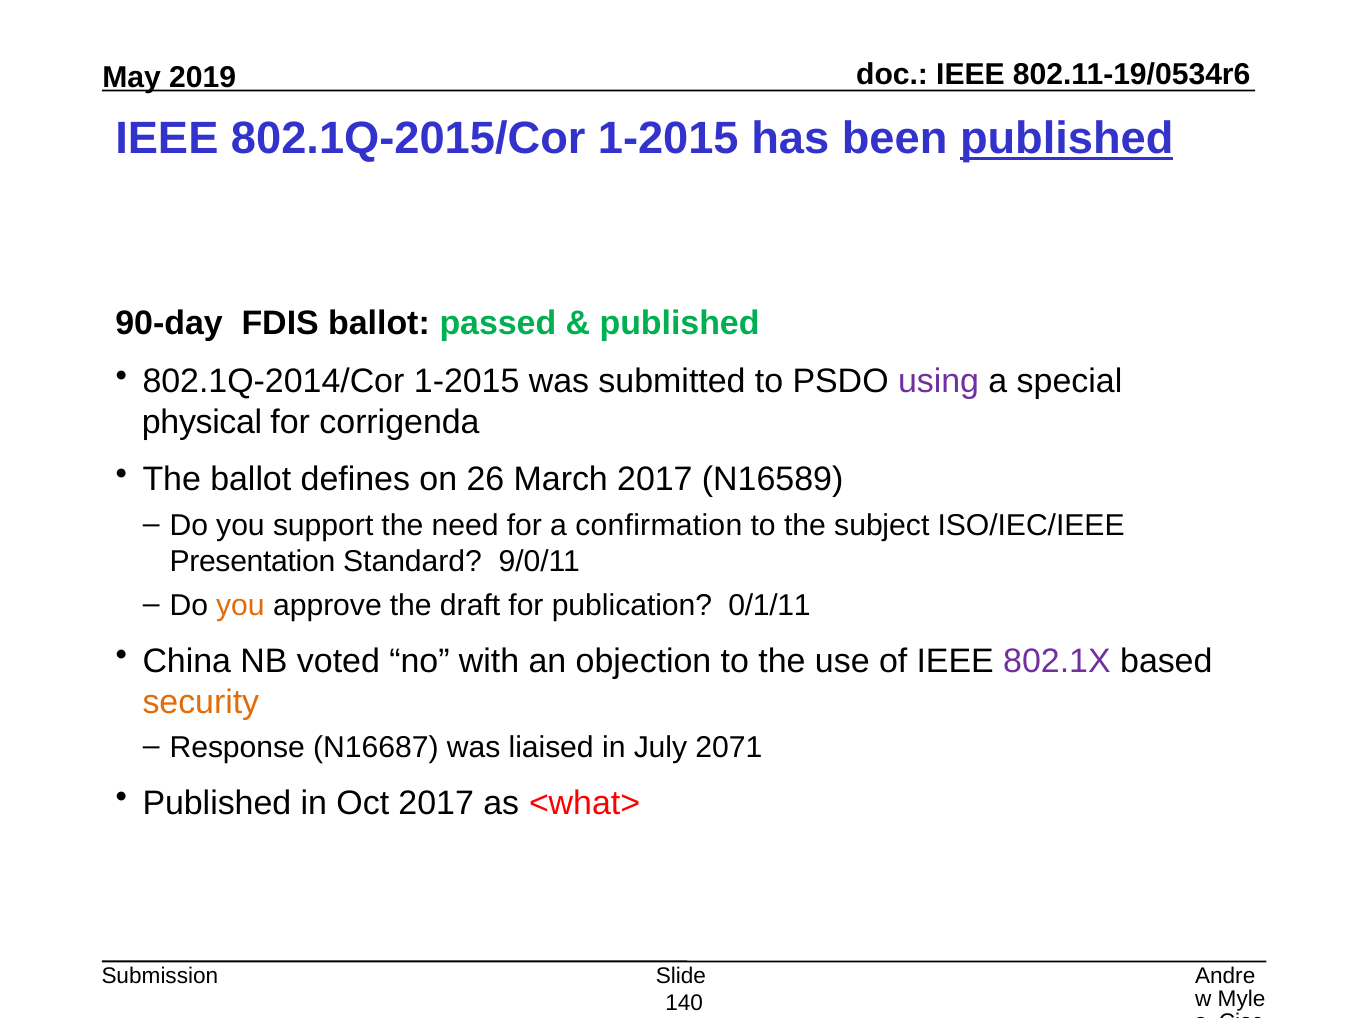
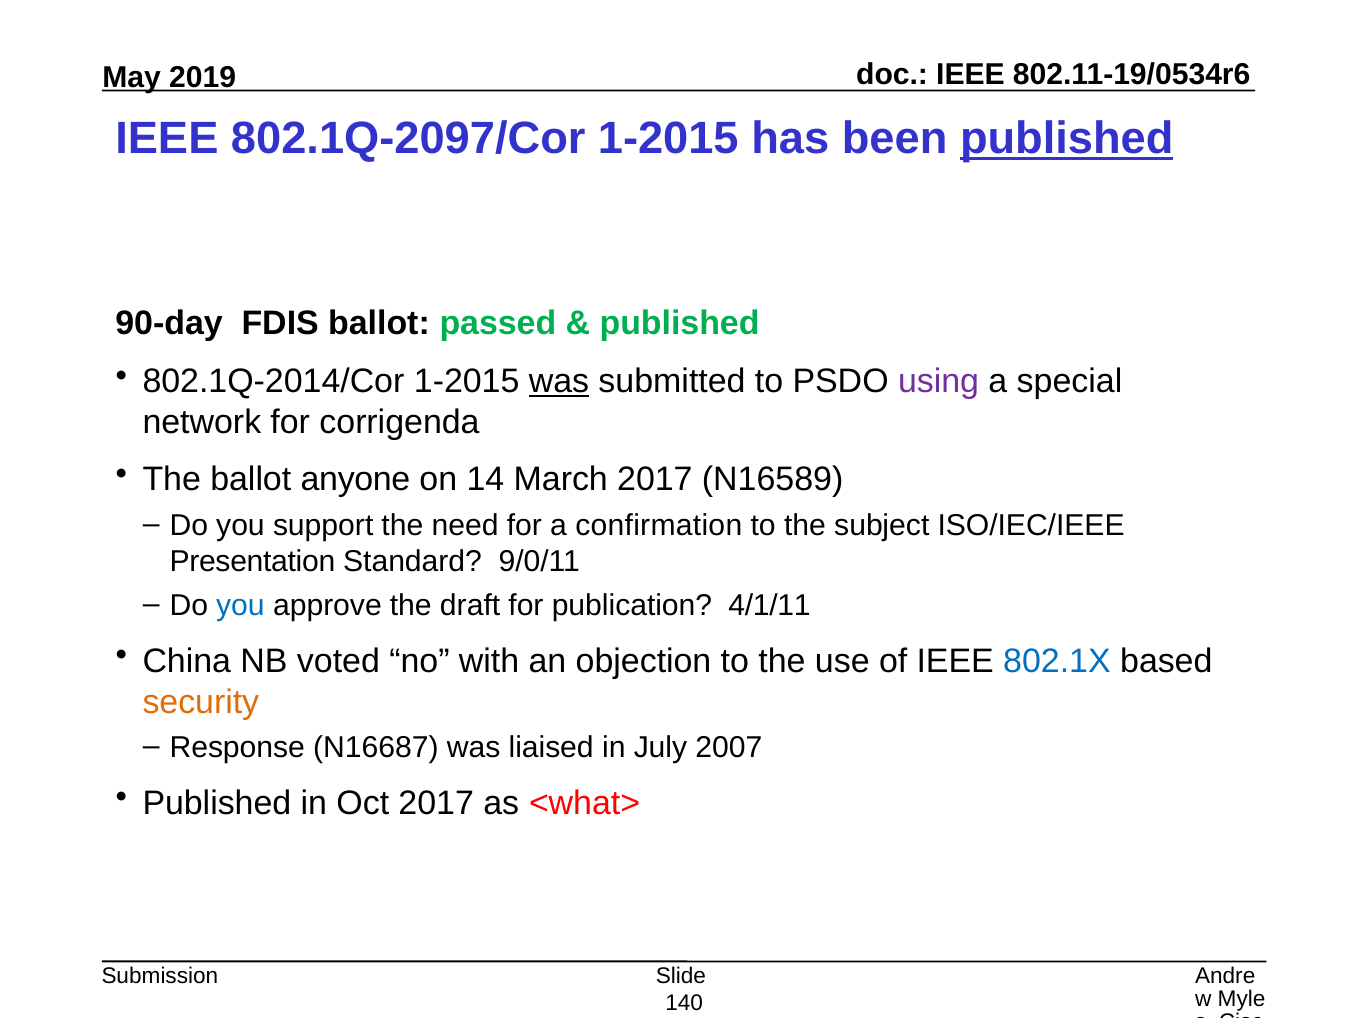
802.1Q-2015/Cor: 802.1Q-2015/Cor -> 802.1Q-2097/Cor (408, 139)
was underline: none -> present (559, 381)
physical: physical -> network (202, 422)
defines: defines -> anyone (355, 480)
26: 26 -> 14 (485, 480)
you colour: orange -> blue (240, 605)
0/1/11: 0/1/11 -> 4/1/11 (770, 605)
802.1X colour: purple -> blue (1057, 661)
2071: 2071 -> 2007 (729, 747)
